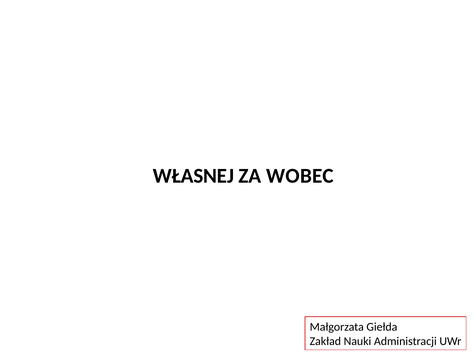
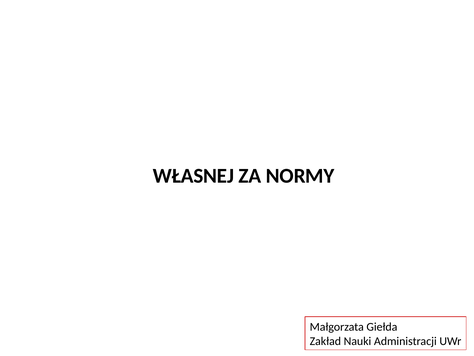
WOBEC: WOBEC -> NORMY (300, 176)
